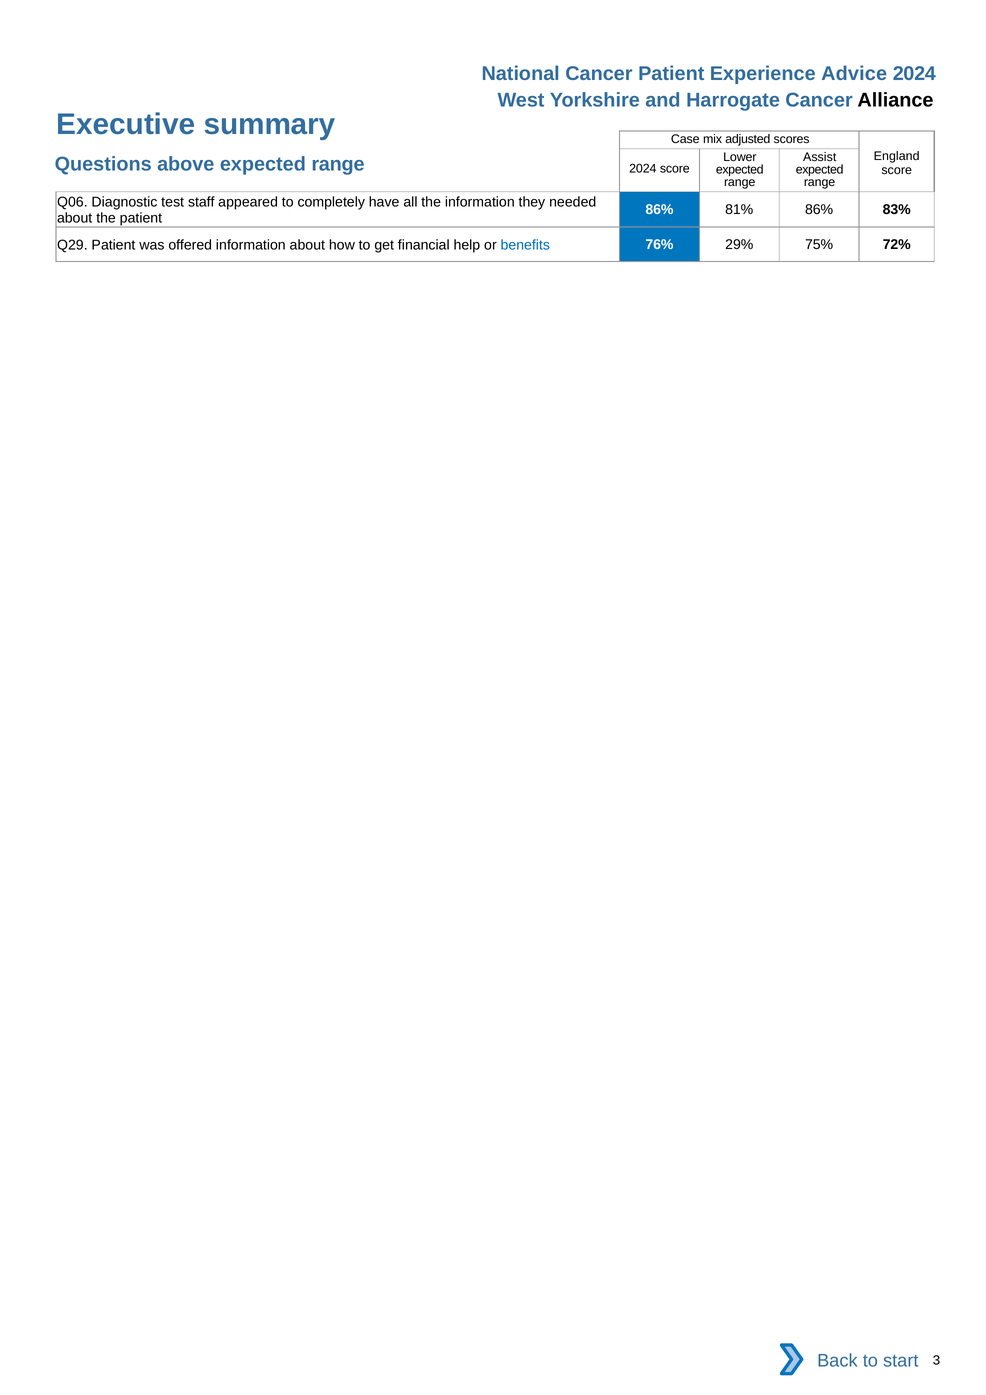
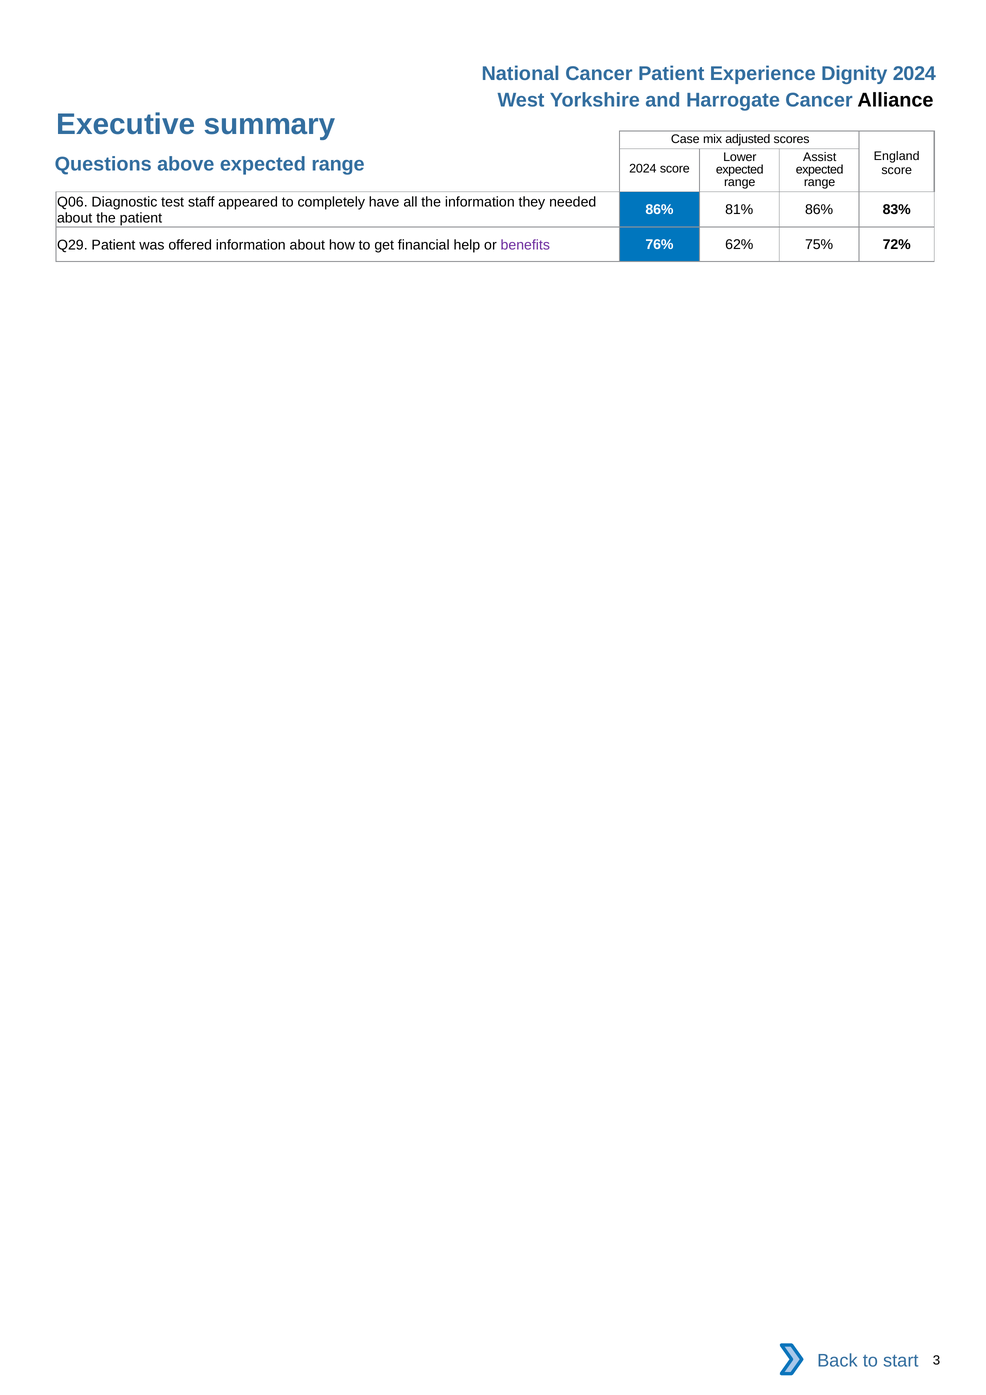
Advice: Advice -> Dignity (854, 73)
benefits colour: blue -> purple (525, 245)
29%: 29% -> 62% (739, 244)
